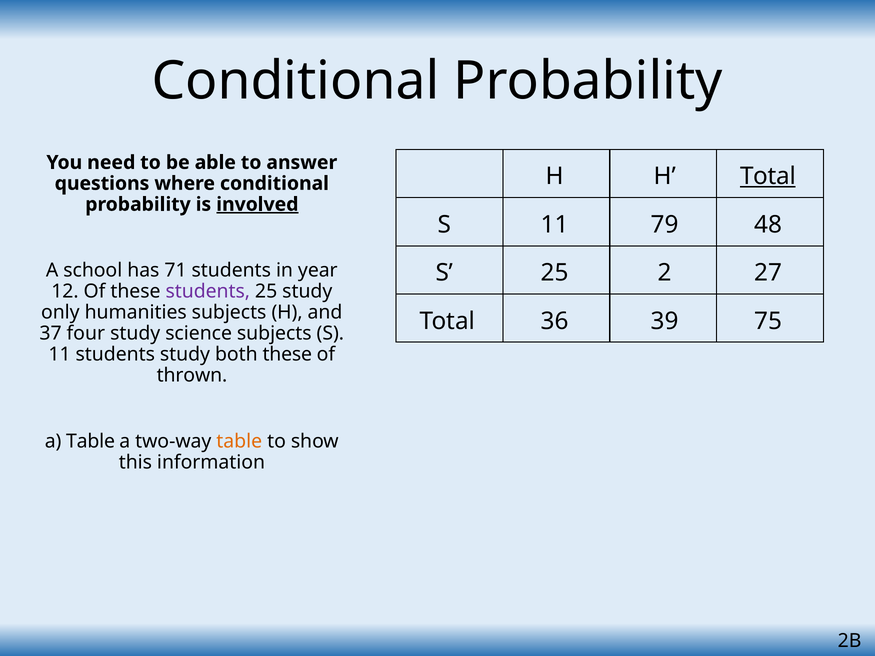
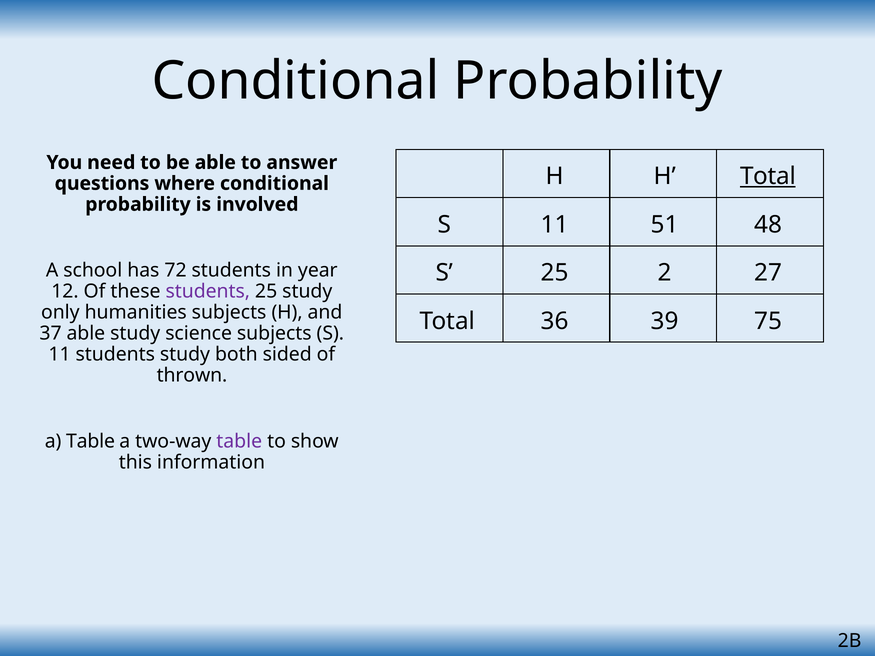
involved underline: present -> none (257, 204)
79: 79 -> 51 (665, 225)
71: 71 -> 72 (176, 271)
37 four: four -> able (86, 333)
both these: these -> sided (287, 354)
table colour: orange -> purple (239, 442)
